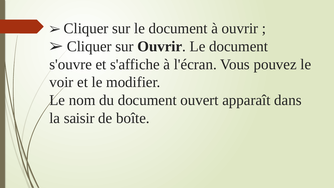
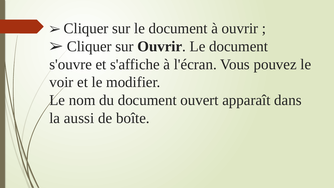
saisir: saisir -> aussi (79, 118)
